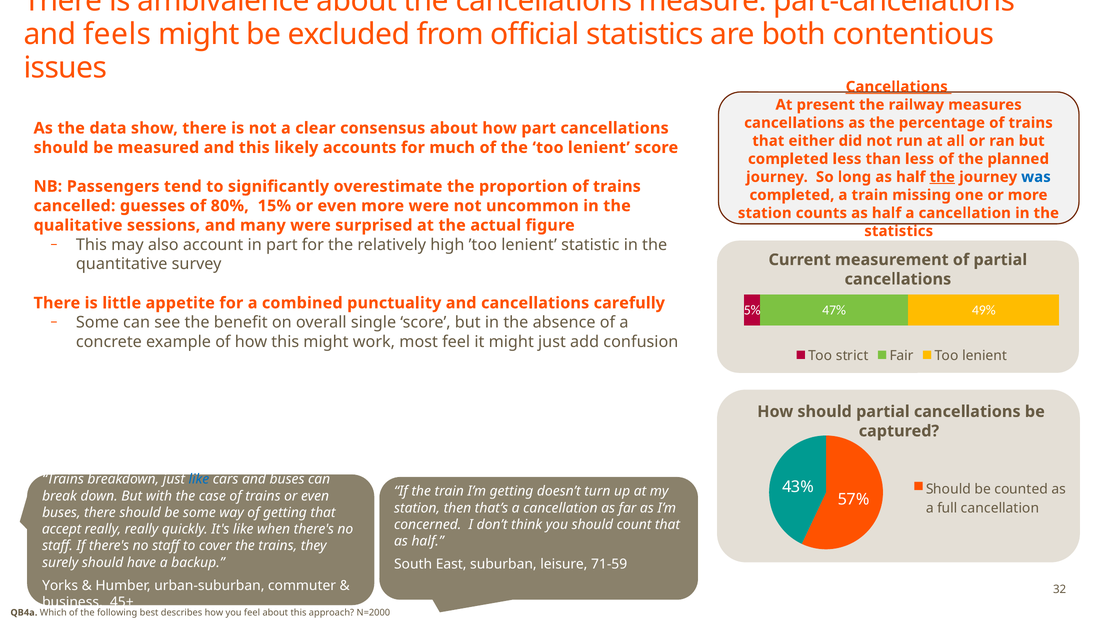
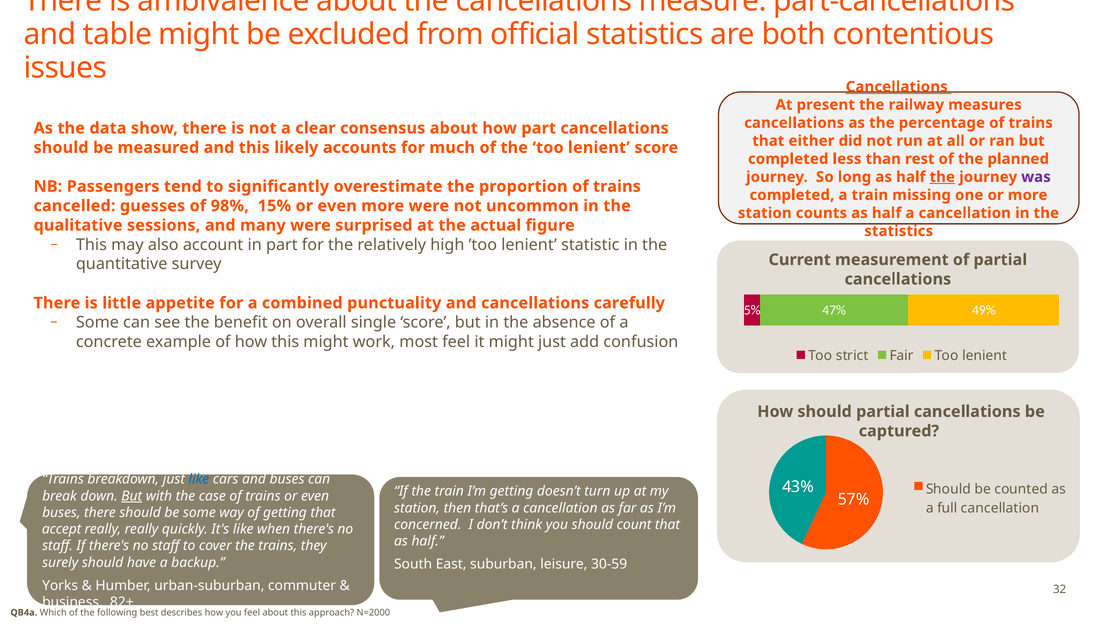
feels: feels -> table (117, 34)
than less: less -> rest (920, 159)
was colour: blue -> purple (1036, 177)
80%: 80% -> 98% (230, 206)
But underline: none -> present (132, 496)
71-59: 71-59 -> 30-59 (609, 565)
45+: 45+ -> 82+ (122, 603)
